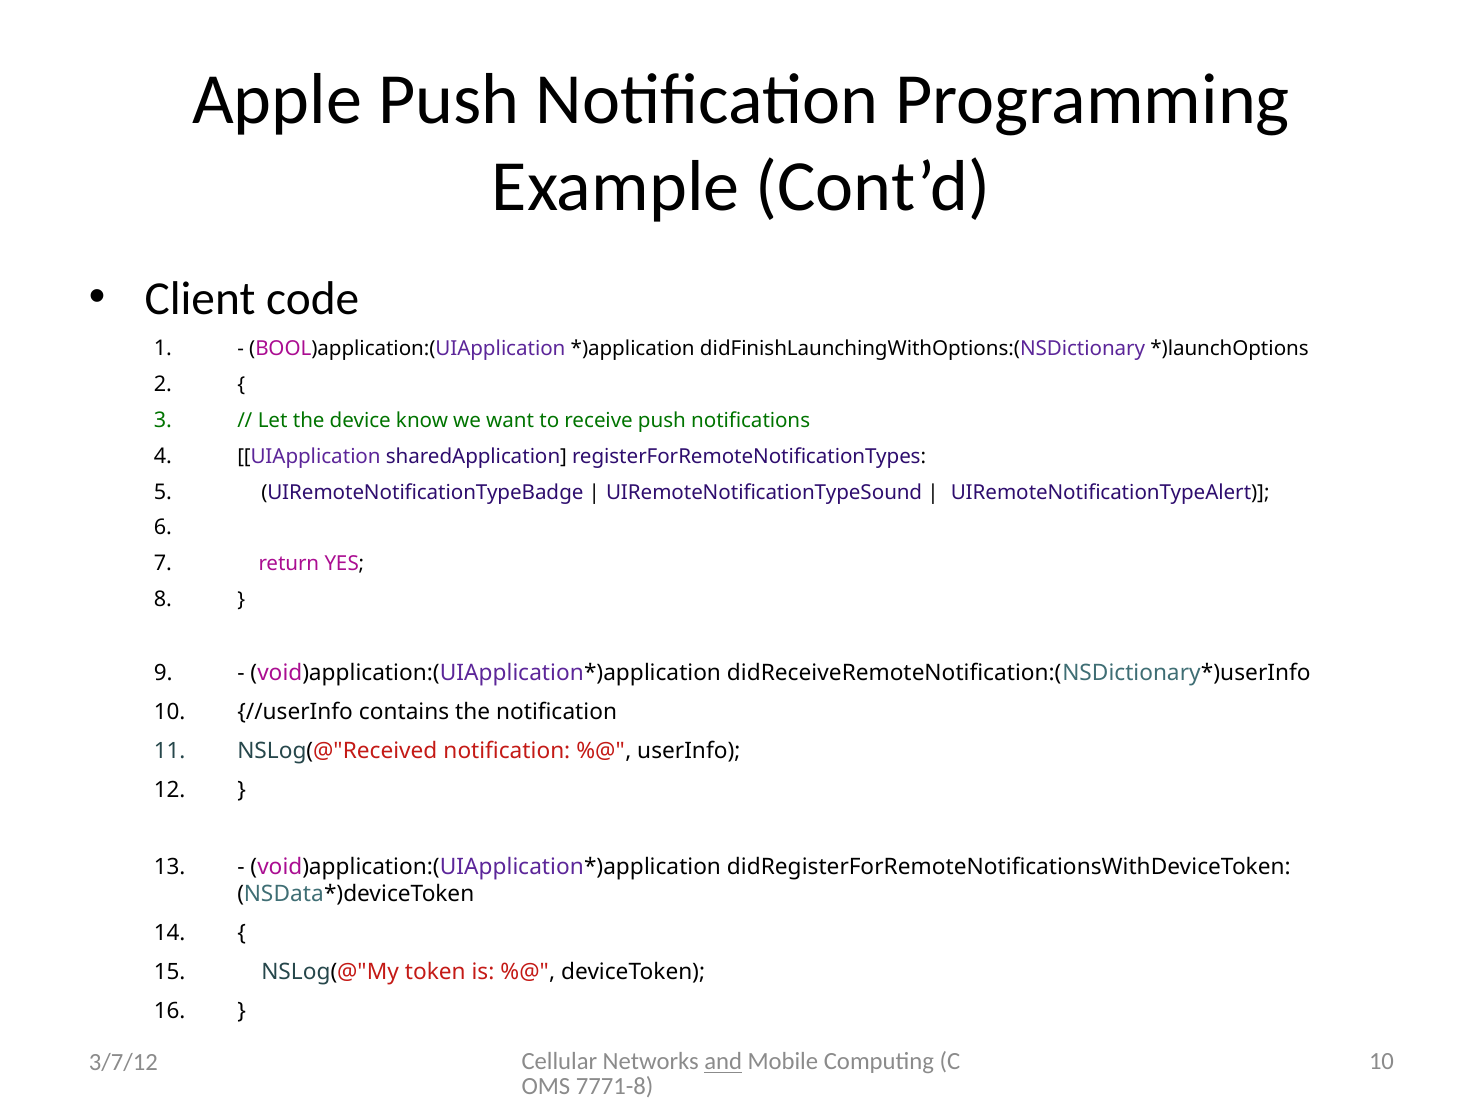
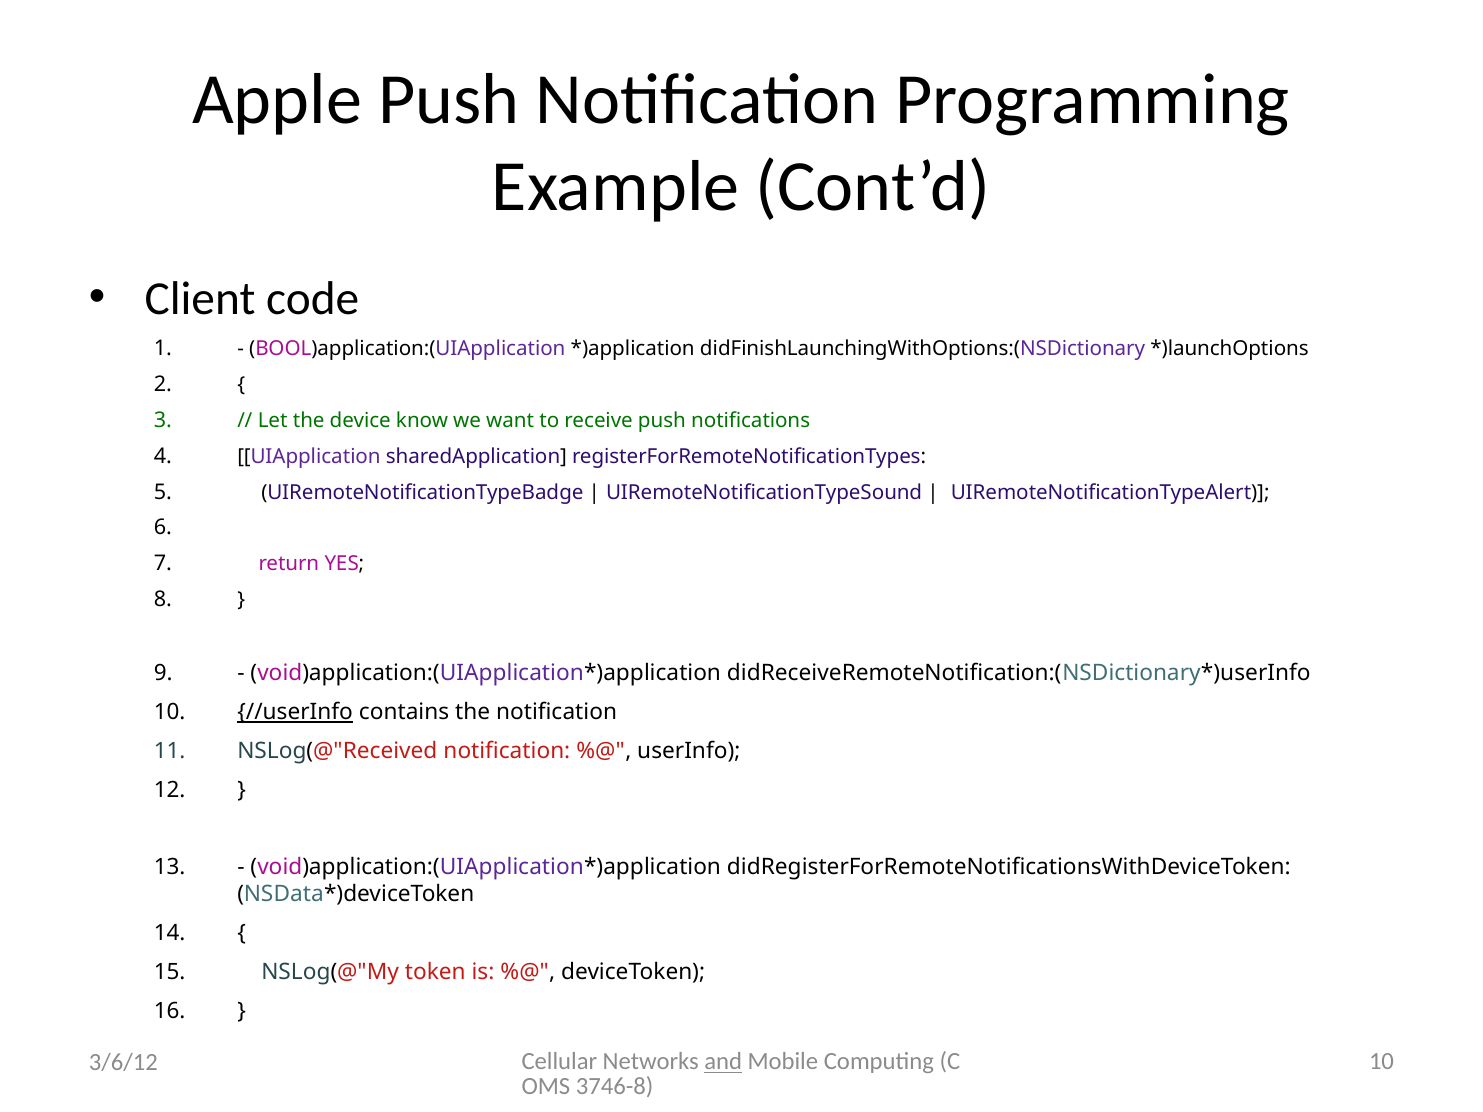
//userInfo underline: none -> present (295, 712)
3/7/12: 3/7/12 -> 3/6/12 (123, 1062)
7771-8: 7771-8 -> 3746-8 (615, 1087)
